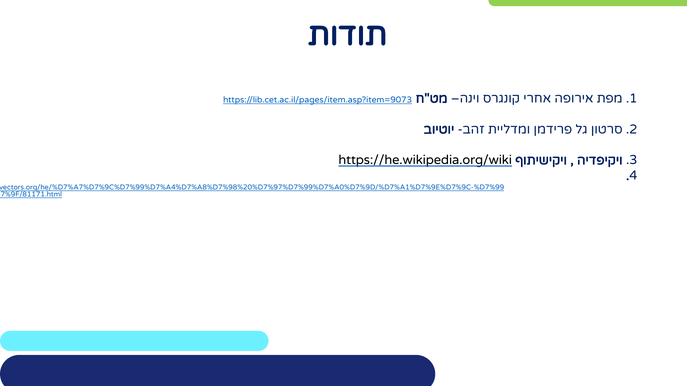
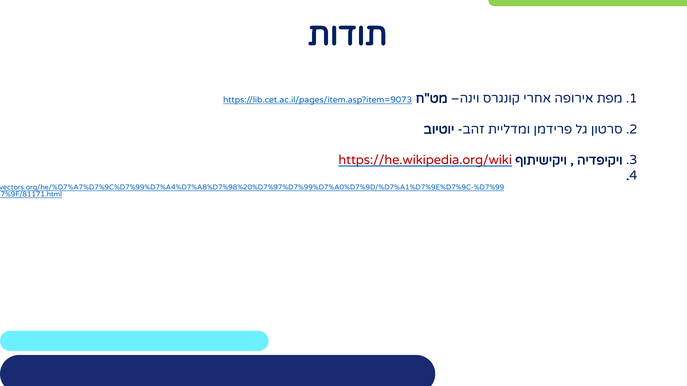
https://he.wikipedia.org/wiki colour: black -> red (425, 160)
